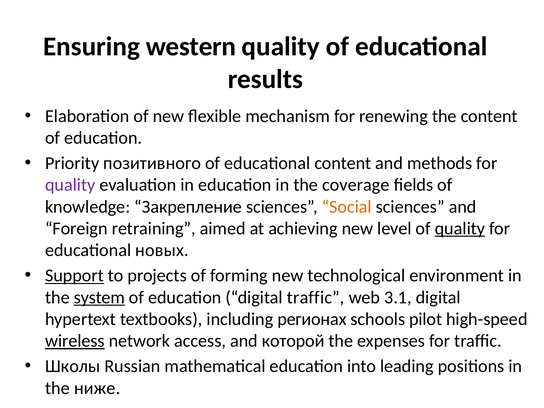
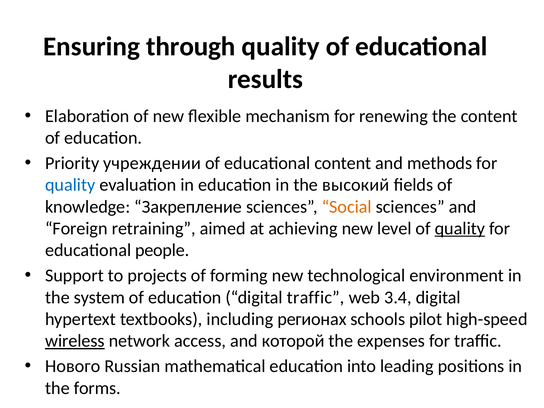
western: western -> through (191, 46)
позитивного: позитивного -> учреждении (152, 163)
quality colour: purple -> blue (70, 185)
coverage: coverage -> высокий (356, 185)
новых: новых -> people (162, 250)
Support underline: present -> none (75, 276)
system underline: present -> none (99, 297)
3.1: 3.1 -> 3.4 (398, 297)
Школы: Школы -> Нового (73, 366)
ниже: ниже -> forms (97, 388)
